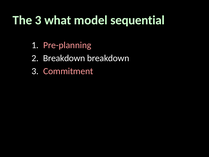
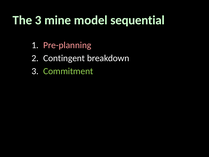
what: what -> mine (58, 20)
Breakdown: Breakdown -> Contingent (64, 58)
Commitment colour: pink -> light green (68, 71)
